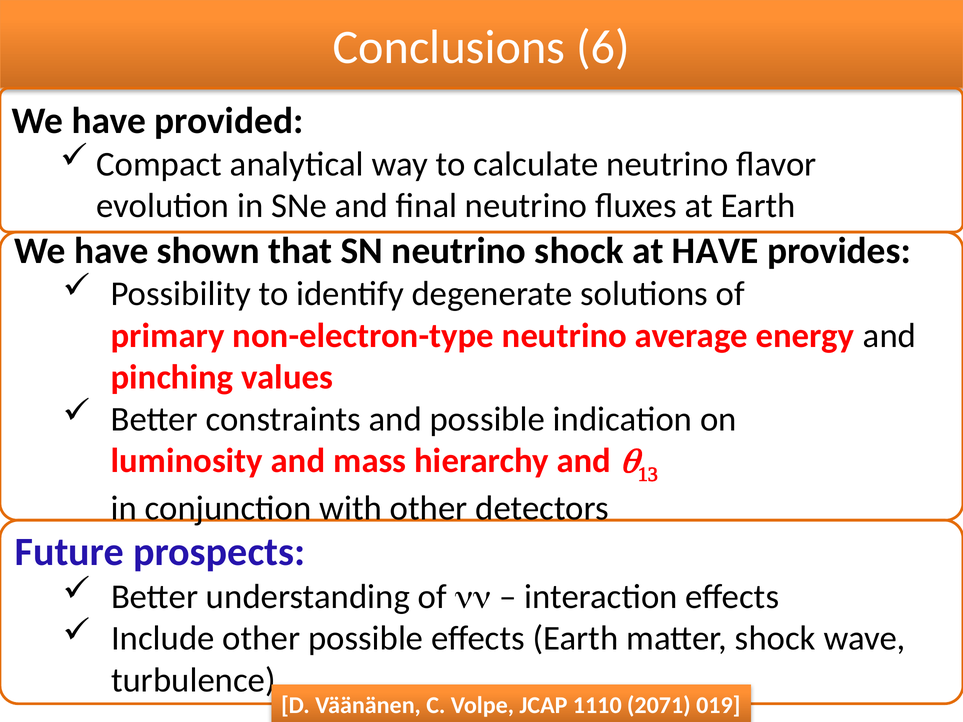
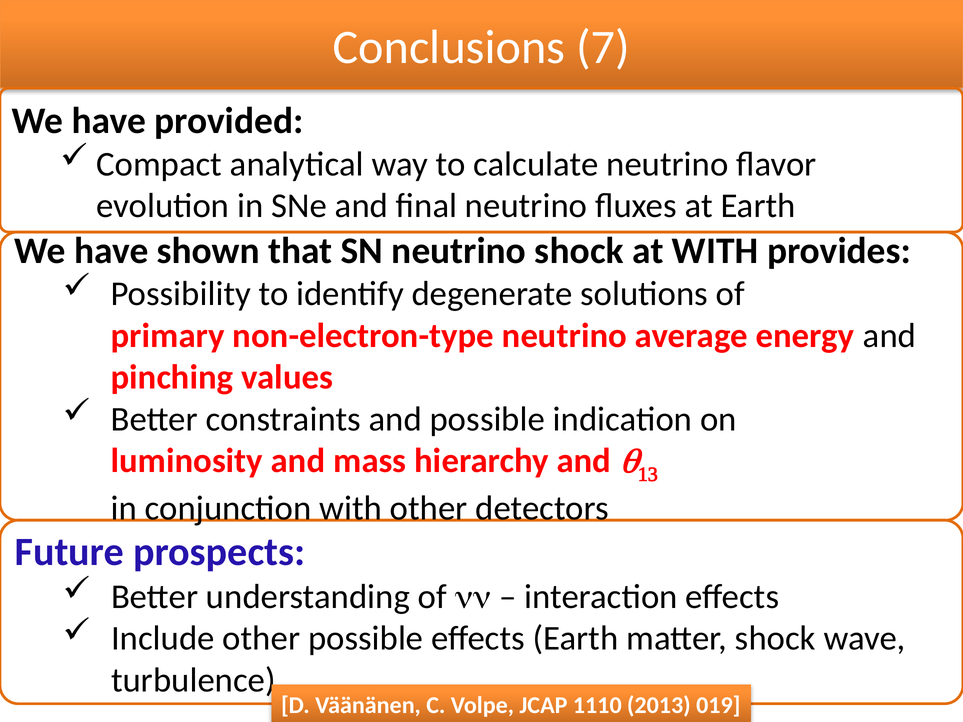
6: 6 -> 7 (603, 47)
at HAVE: HAVE -> WITH (715, 251)
2071: 2071 -> 2013 (659, 705)
